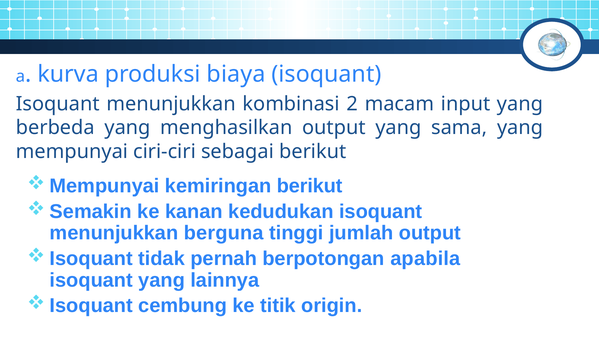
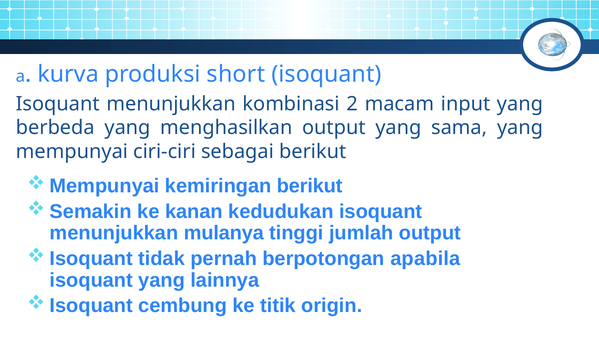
biaya: biaya -> short (236, 74)
berguna: berguna -> mulanya (224, 233)
